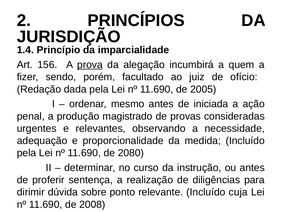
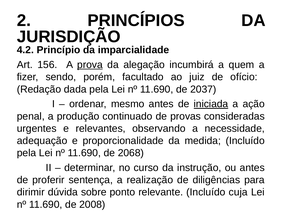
1.4: 1.4 -> 4.2 (25, 50)
2005: 2005 -> 2037 (203, 89)
iniciada underline: none -> present (211, 104)
magistrado: magistrado -> continuado (127, 116)
2080: 2080 -> 2068 (131, 153)
